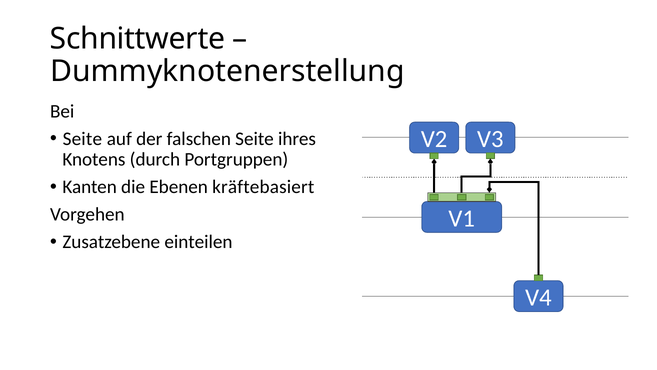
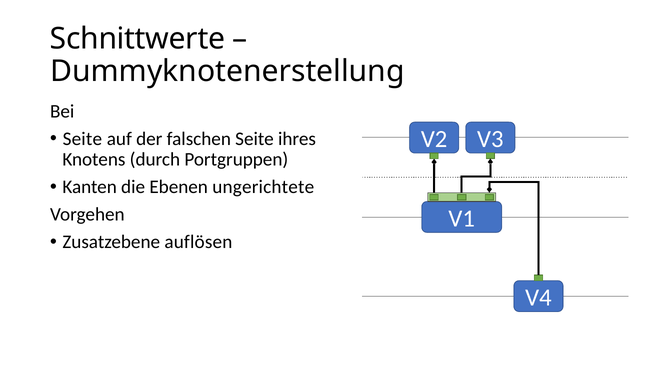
kräftebasiert: kräftebasiert -> ungerichtete (263, 187)
einteilen: einteilen -> auflösen (198, 242)
